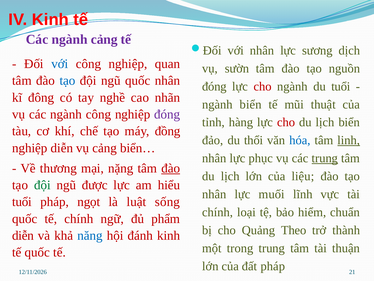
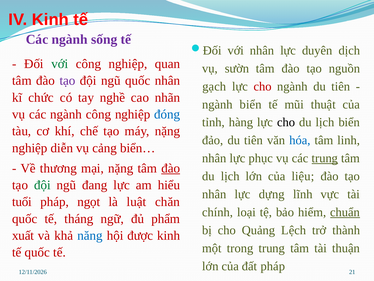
ngành cảng: cảng -> sống (104, 39)
sương: sương -> duyên (317, 50)
với colour: blue -> green (60, 64)
tạo colour: blue -> purple (67, 80)
đóng: đóng -> gạch (214, 86)
ngành du tuổi: tuổi -> tiên (341, 86)
đông: đông -> chức (41, 97)
đóng colour: purple -> blue (167, 114)
cho colour: red -> black (286, 122)
máy đồng: đồng -> nặng (168, 131)
đảo du thổi: thổi -> tiên (254, 140)
linh underline: present -> none (349, 140)
được: được -> đang (95, 185)
muối: muối -> dựng (272, 194)
sống: sống -> chăn (167, 202)
chuẩn underline: none -> present (345, 212)
tế chính: chính -> tháng (79, 218)
Theo: Theo -> Lệch (294, 230)
diễn: diễn -> xuất (23, 235)
đánh: đánh -> được (140, 235)
